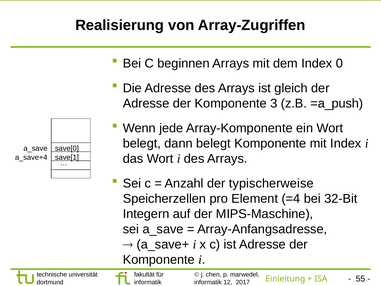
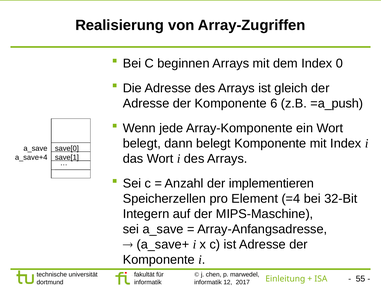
3: 3 -> 6 (274, 103)
typischerweise: typischerweise -> implementieren (271, 183)
